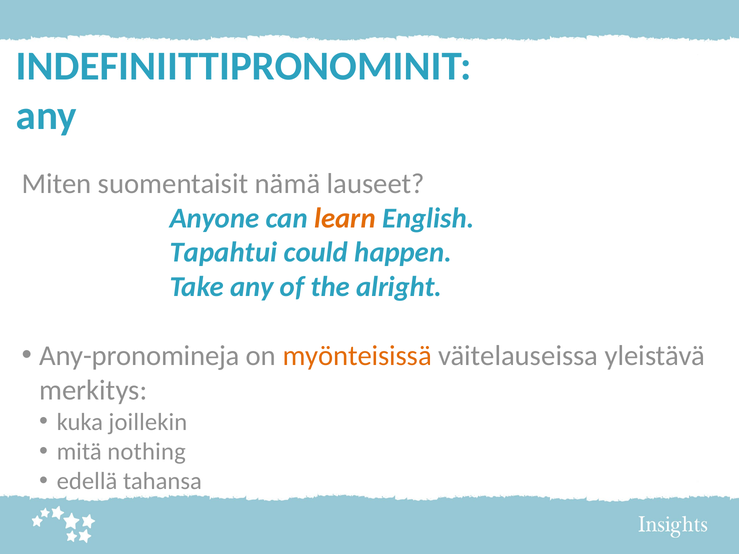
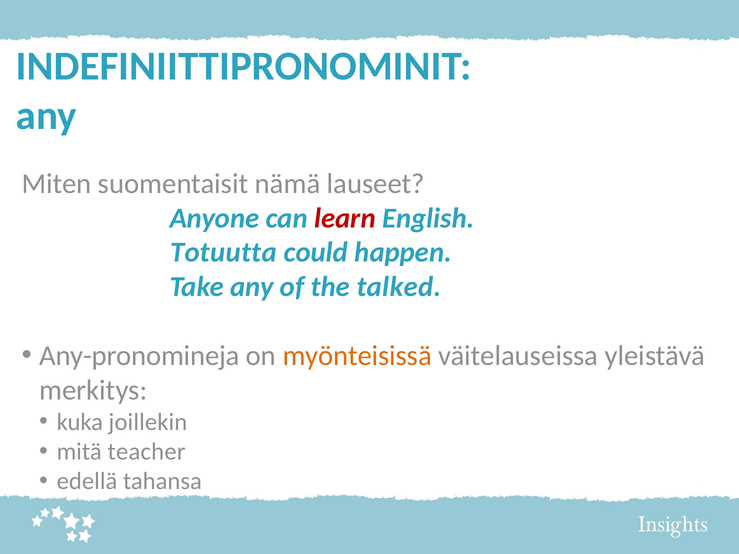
learn colour: orange -> red (345, 218)
Tapahtui: Tapahtui -> Totuutta (223, 253)
alright: alright -> talked (399, 287)
nothing: nothing -> teacher (147, 452)
